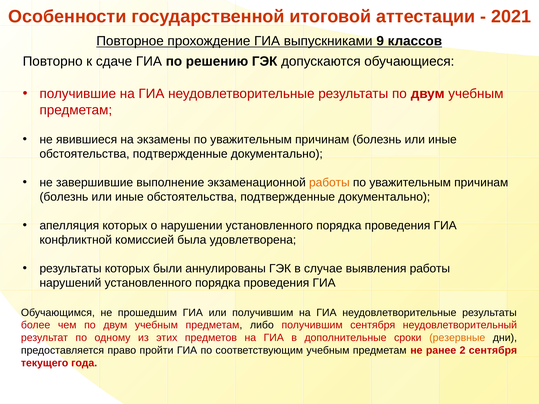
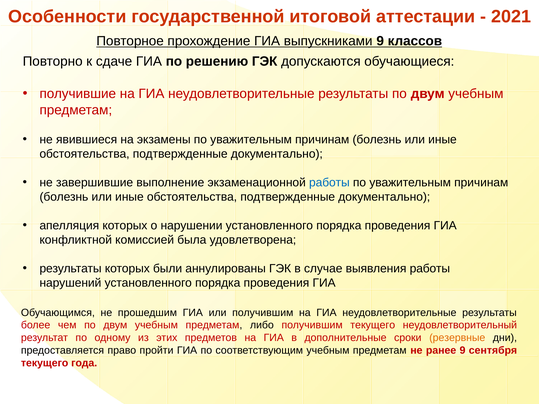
работы colour: orange -> blue (329, 183)
получившим сентября: сентября -> текущего (373, 325)
ранее 2: 2 -> 9 (463, 351)
